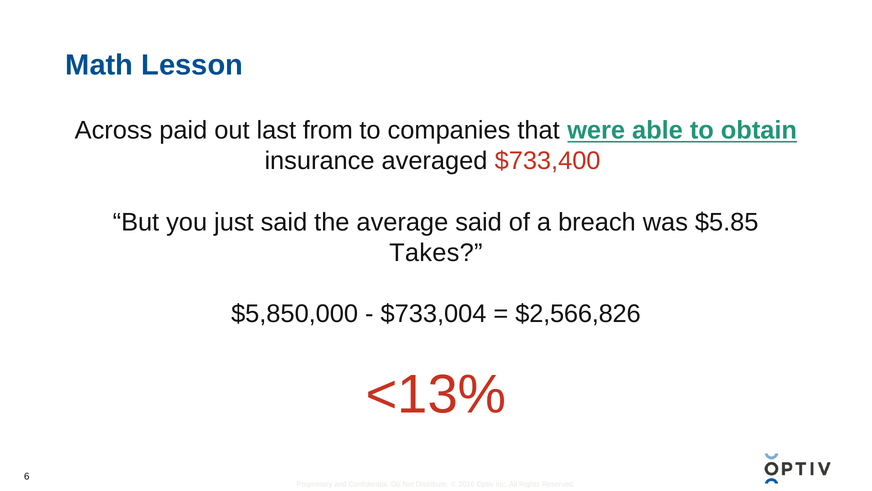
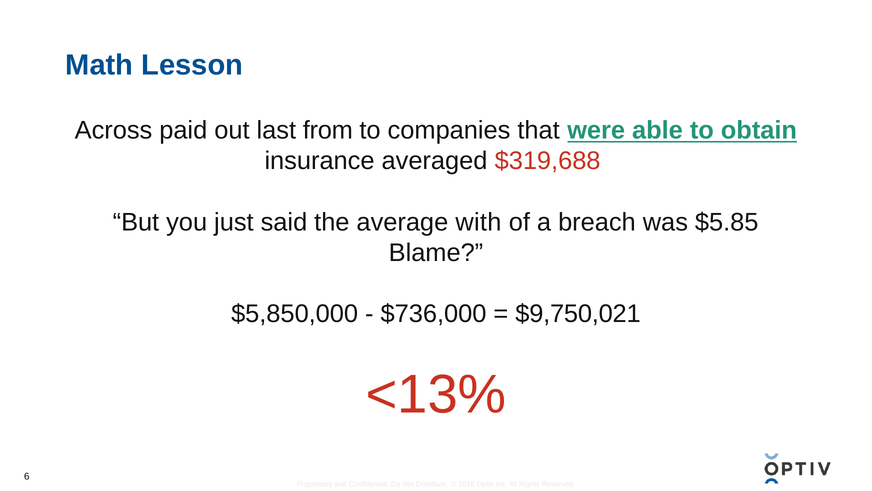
$733,400: $733,400 -> $319,688 (548, 161)
average said: said -> with (478, 222)
Takes: Takes -> Blame (436, 253)
$733,004: $733,004 -> $736,000 (434, 314)
$2,566,826: $2,566,826 -> $9,750,021 (578, 314)
